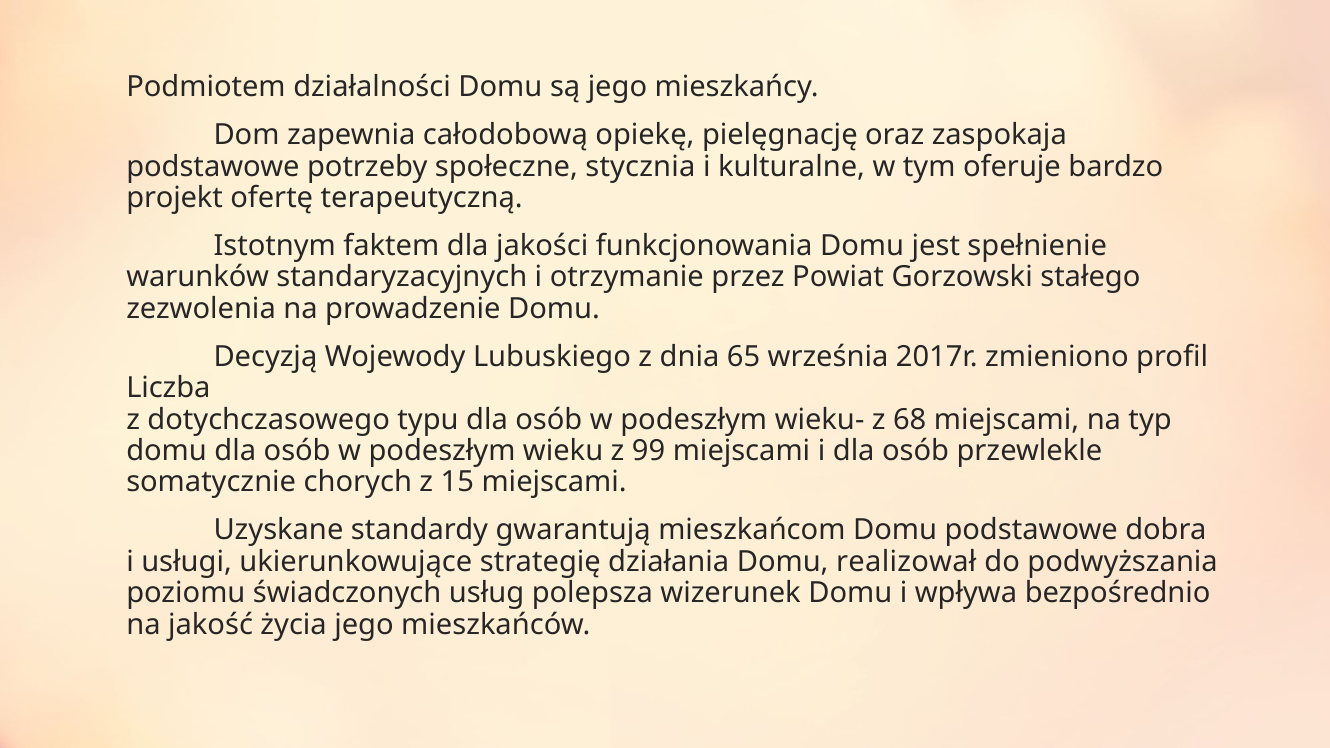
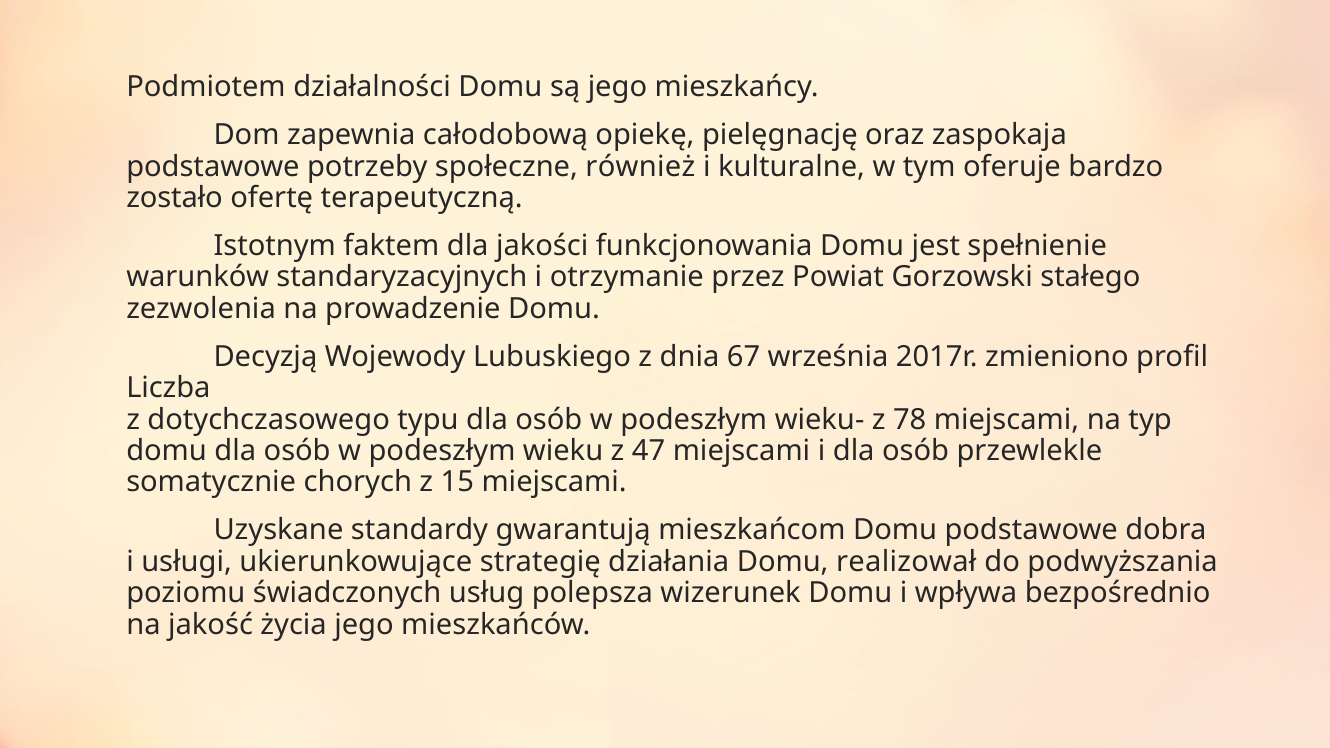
stycznia: stycznia -> również (640, 166)
projekt: projekt -> zostało (175, 198)
65: 65 -> 67 (744, 357)
68: 68 -> 78 (910, 420)
99: 99 -> 47 (649, 451)
